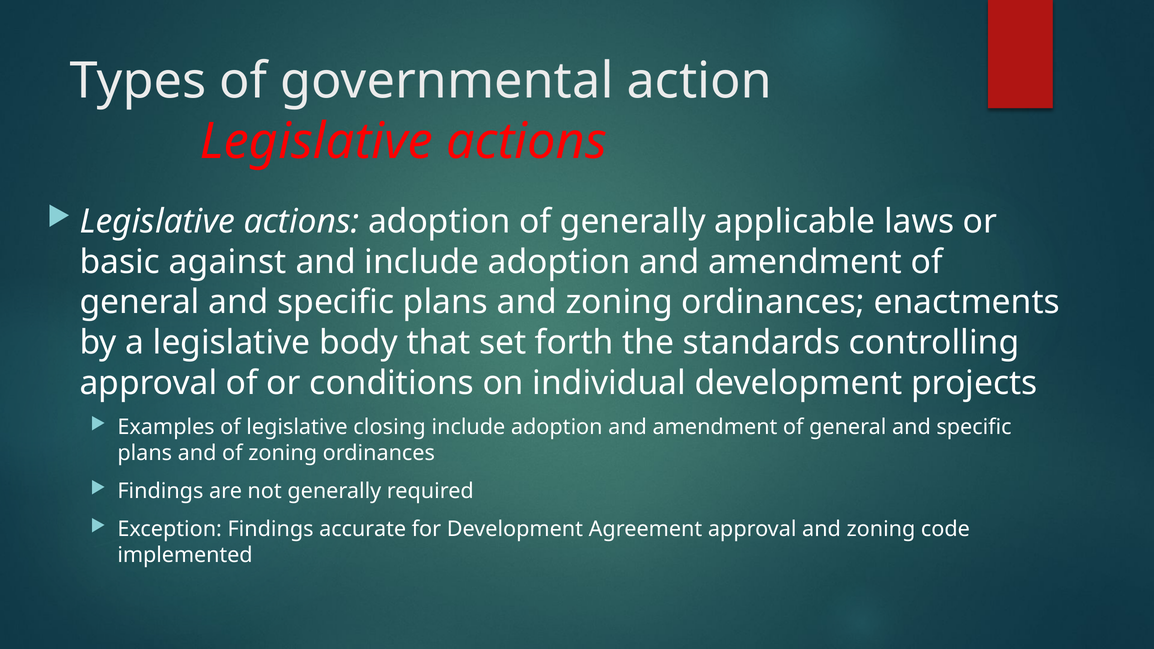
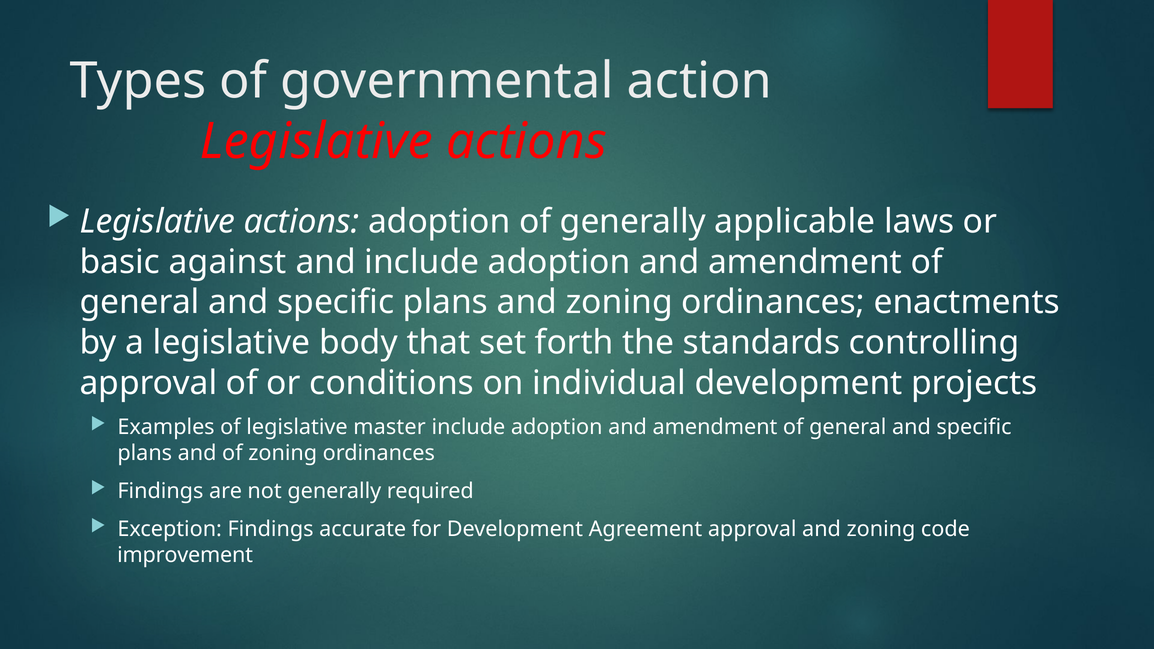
closing: closing -> master (390, 427)
implemented: implemented -> improvement (185, 555)
